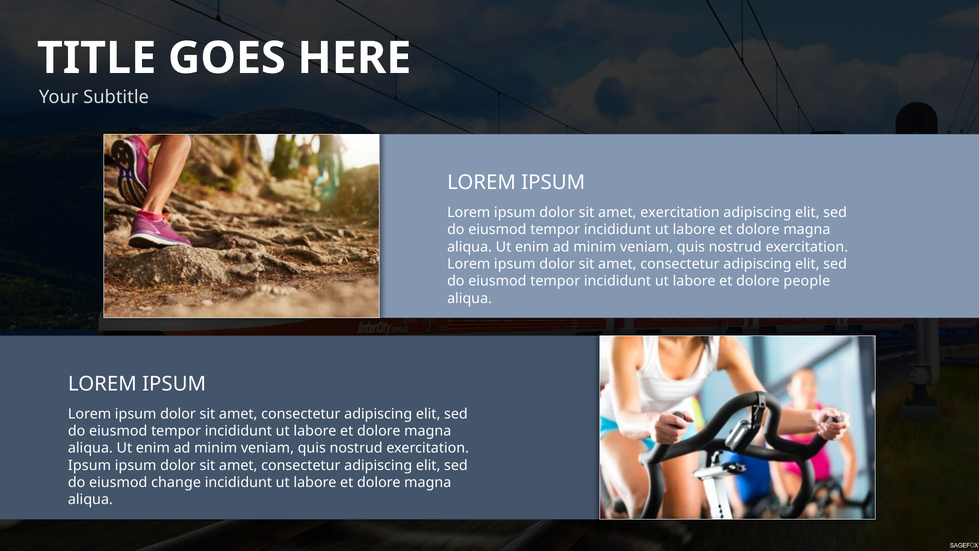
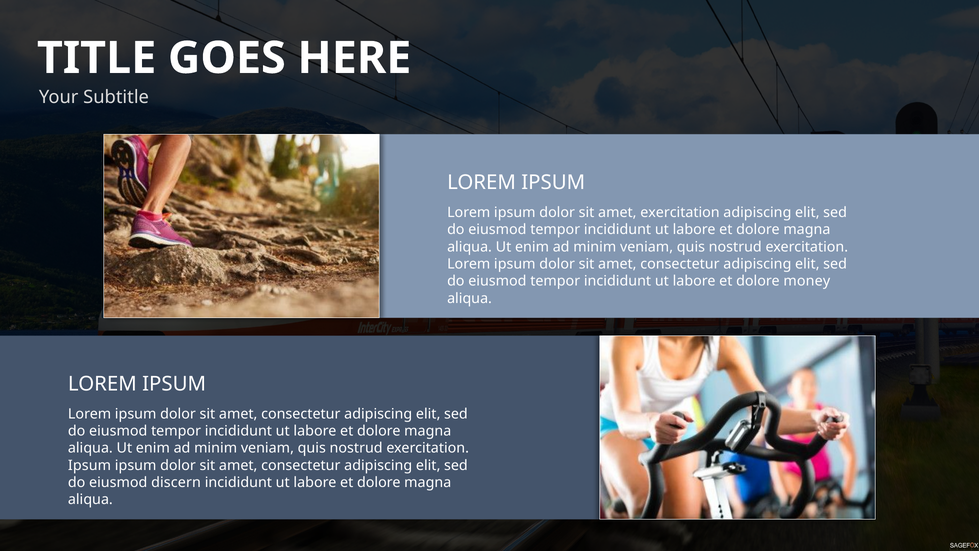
people: people -> money (807, 281)
change: change -> discern (176, 482)
